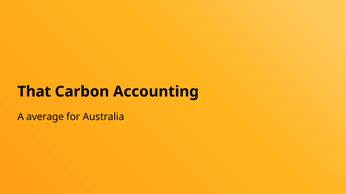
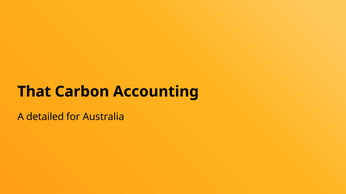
average: average -> detailed (45, 117)
